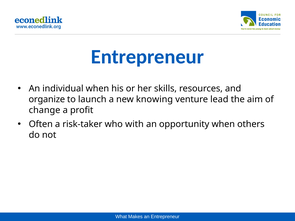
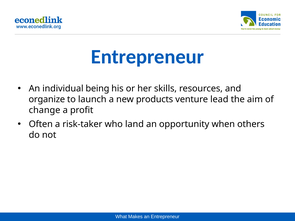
individual when: when -> being (97, 89)
knowing: knowing -> products (155, 99)
with: with -> land (134, 124)
